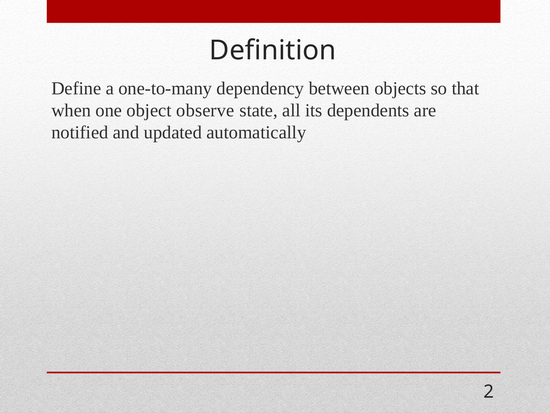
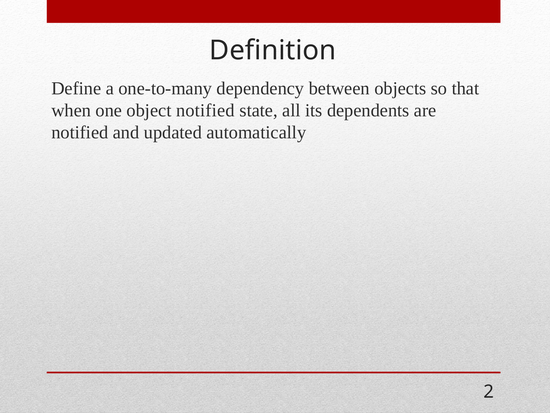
object observe: observe -> notified (205, 110)
